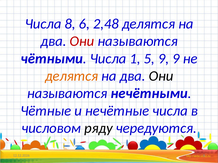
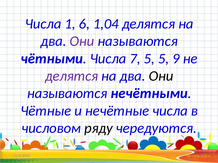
Числа 8: 8 -> 1 (70, 24)
2,48: 2,48 -> 1,04 (106, 24)
Они colour: red -> purple (82, 41)
1: 1 -> 7 (135, 59)
5 9: 9 -> 5 (164, 59)
делятся colour: orange -> purple (72, 76)
